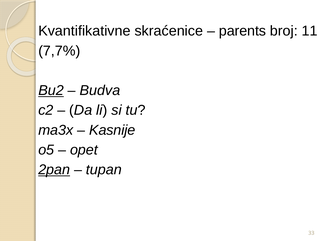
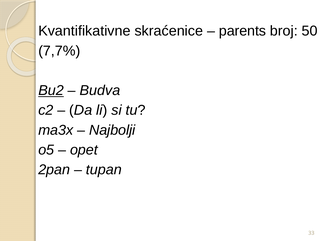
11: 11 -> 50 (310, 31)
Kasnije: Kasnije -> Najbolji (112, 130)
2pan underline: present -> none (54, 170)
